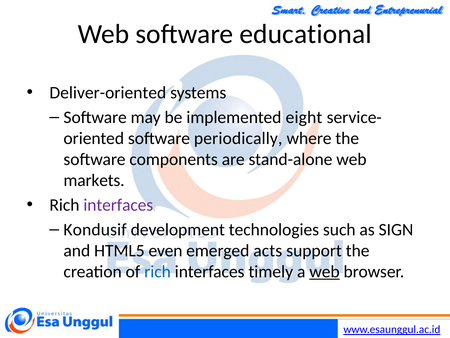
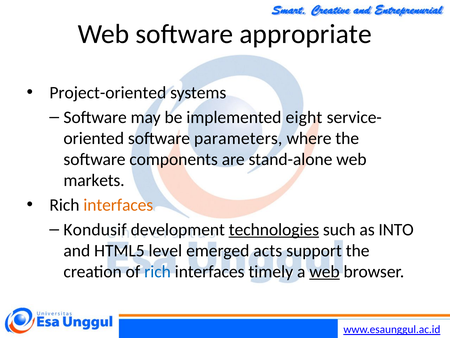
educational: educational -> appropriate (306, 34)
Deliver-oriented: Deliver-oriented -> Project-oriented (108, 93)
periodically: periodically -> parameters (238, 138)
interfaces colour: purple -> orange (118, 205)
technologies underline: none -> present (274, 229)
SIGN: SIGN -> INTO (396, 229)
even: even -> level (165, 250)
